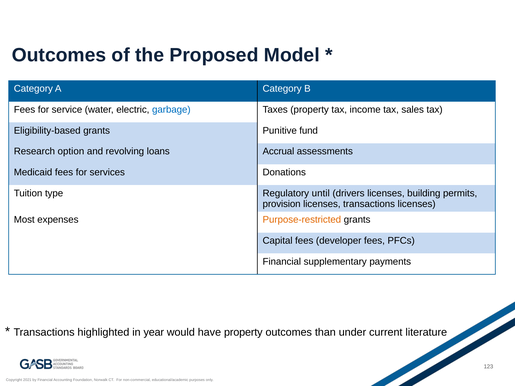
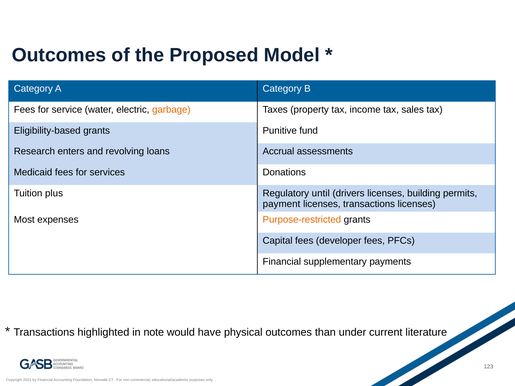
garbage colour: blue -> orange (171, 110)
option: option -> enters (71, 152)
type: type -> plus (54, 193)
provision: provision -> payment (282, 204)
year: year -> note (154, 332)
have property: property -> physical (243, 332)
